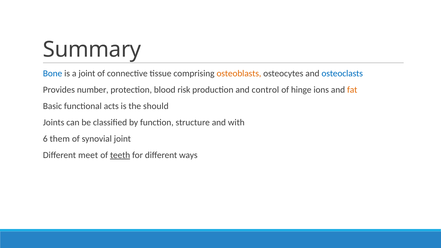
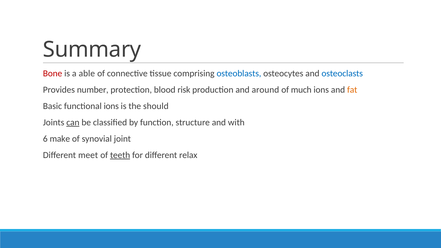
Bone colour: blue -> red (53, 73)
a joint: joint -> able (87, 73)
osteoblasts colour: orange -> blue (239, 73)
control: control -> around (265, 90)
hinge: hinge -> much (301, 90)
functional acts: acts -> ions (111, 106)
can underline: none -> present (73, 122)
them: them -> make (60, 139)
ways: ways -> relax (188, 155)
